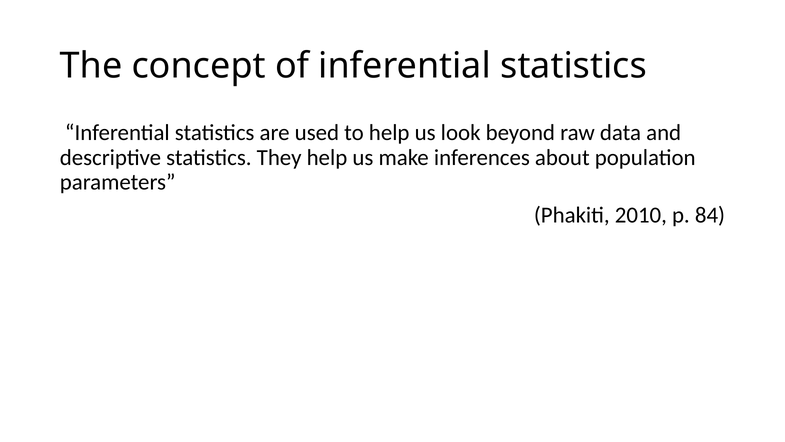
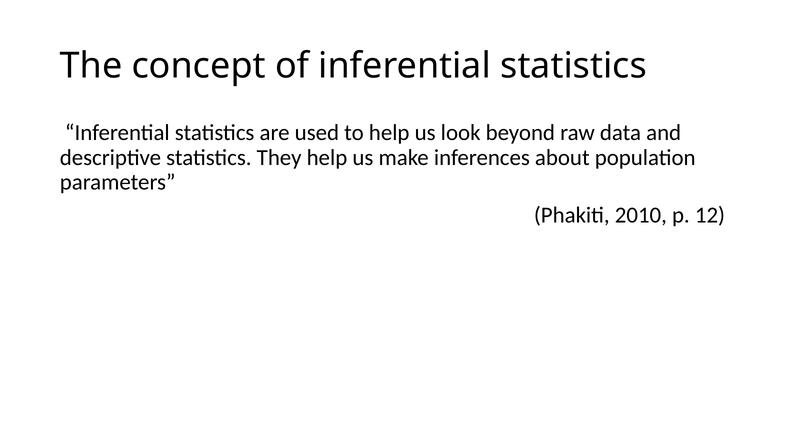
84: 84 -> 12 (710, 215)
